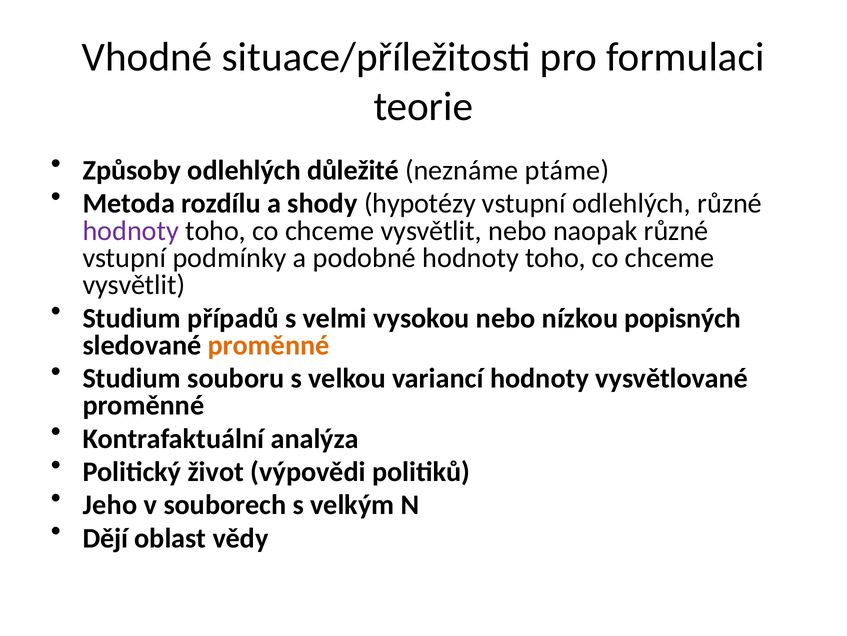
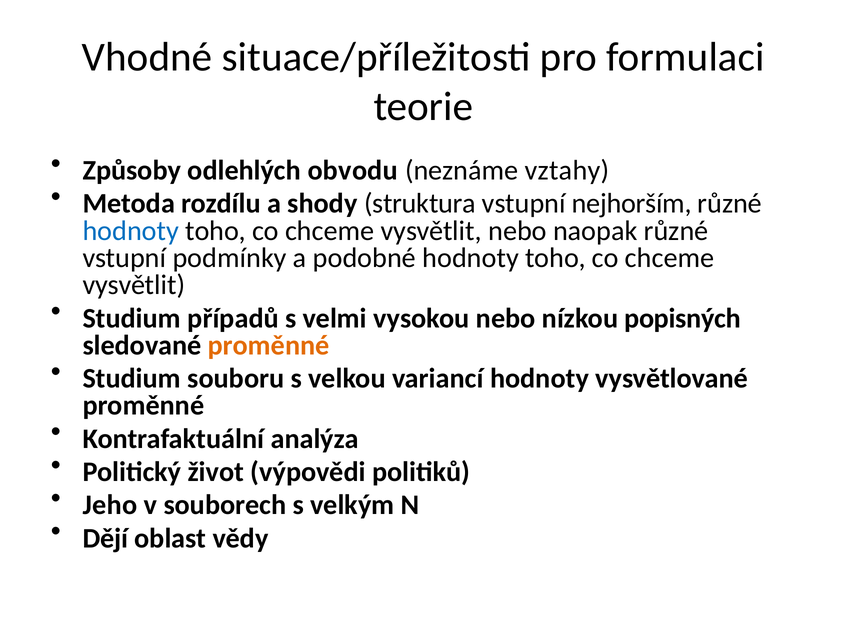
důležité: důležité -> obvodu (353, 170)
ptáme: ptáme -> vztahy (567, 170)
hypotézy: hypotézy -> struktura (420, 203)
vstupní odlehlých: odlehlých -> nejhorším (632, 203)
hodnoty colour: purple -> blue (131, 230)
